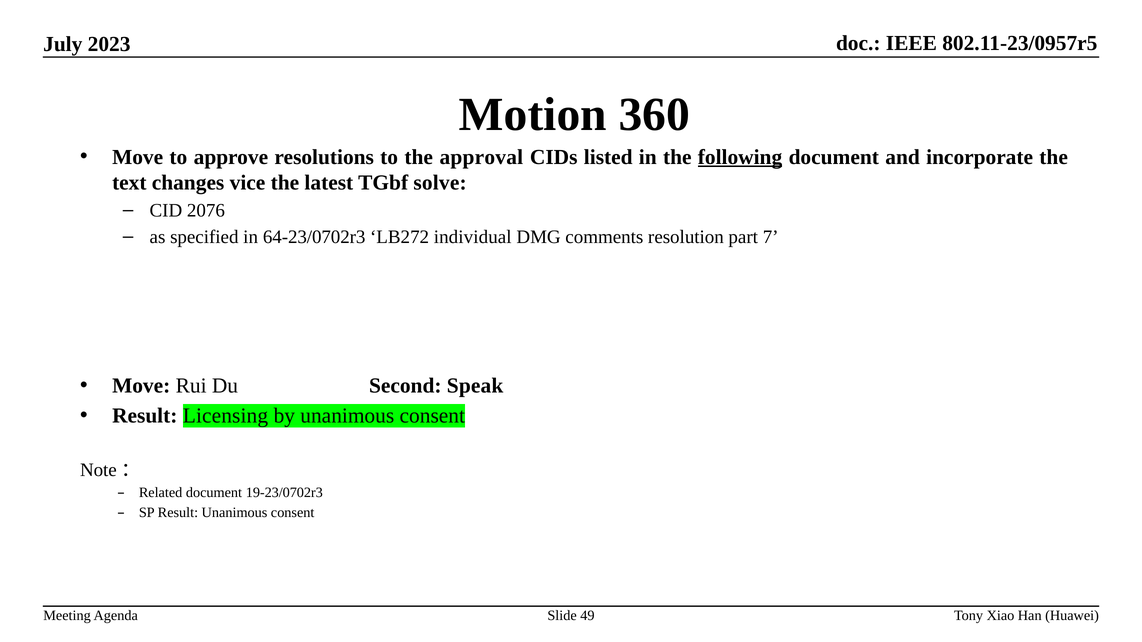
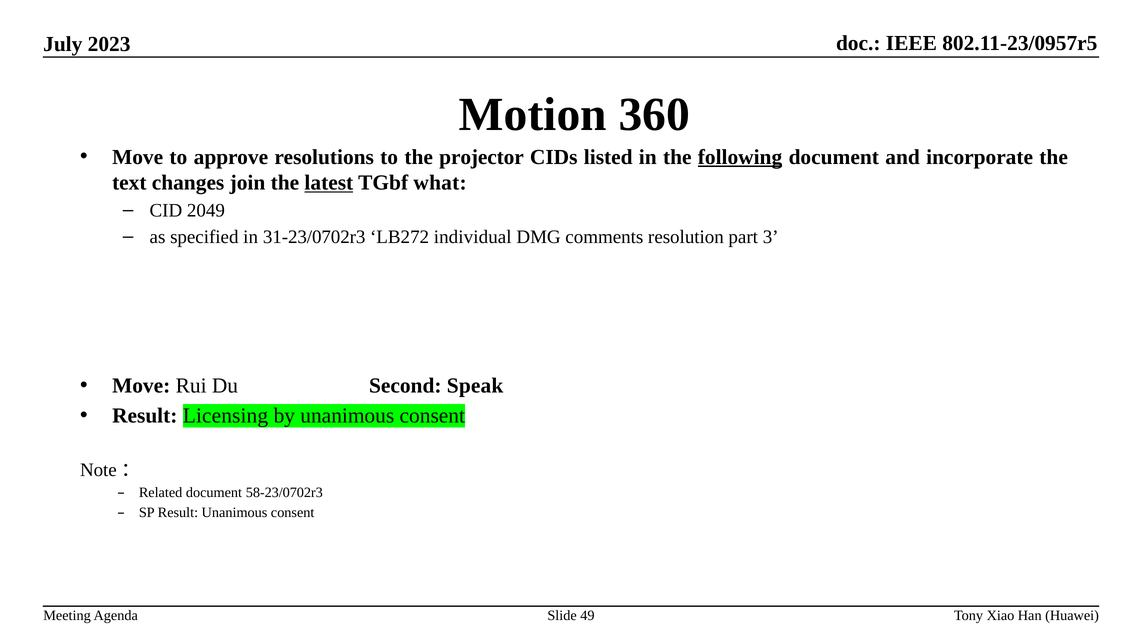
approval: approval -> projector (482, 157)
vice: vice -> join (247, 183)
latest underline: none -> present (329, 183)
solve: solve -> what (440, 183)
2076: 2076 -> 2049 (206, 211)
64-23/0702r3: 64-23/0702r3 -> 31-23/0702r3 (314, 237)
7: 7 -> 3 (771, 237)
19-23/0702r3: 19-23/0702r3 -> 58-23/0702r3 (284, 493)
